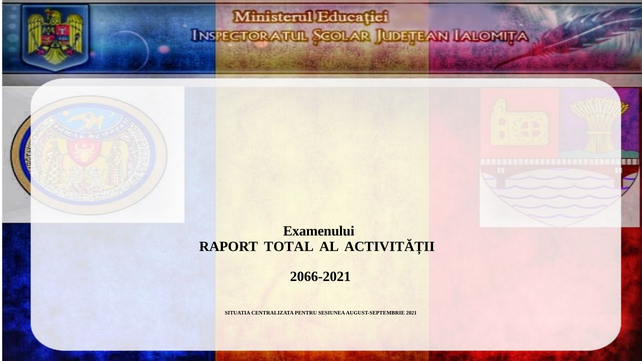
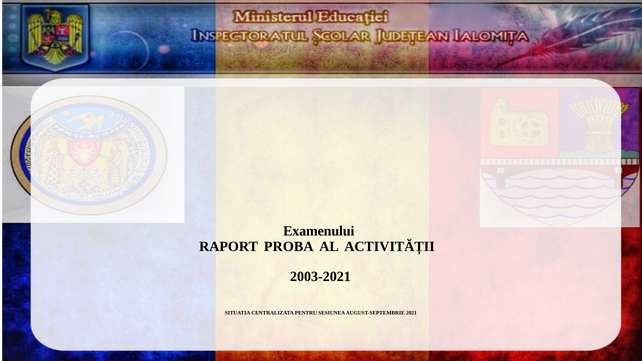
TOTAL: TOTAL -> PROBA (289, 247)
2066-2021: 2066-2021 -> 2003-2021 (320, 277)
